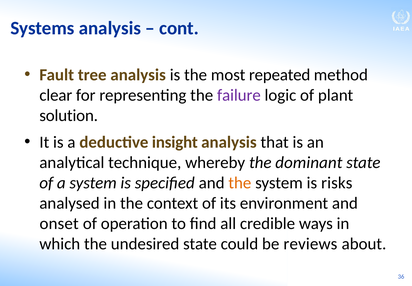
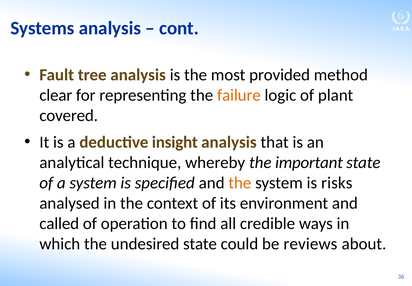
repeated: repeated -> provided (280, 75)
failure colour: purple -> orange (239, 95)
solution: solution -> covered (69, 115)
dominant: dominant -> important (309, 162)
onset: onset -> called (59, 223)
